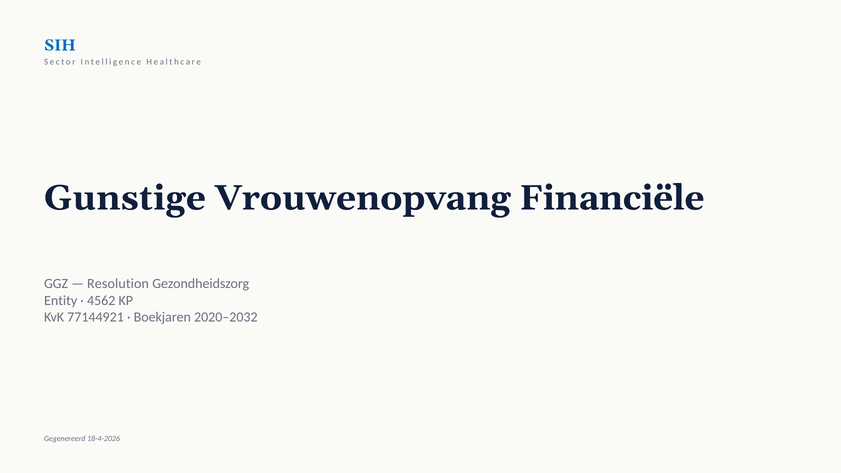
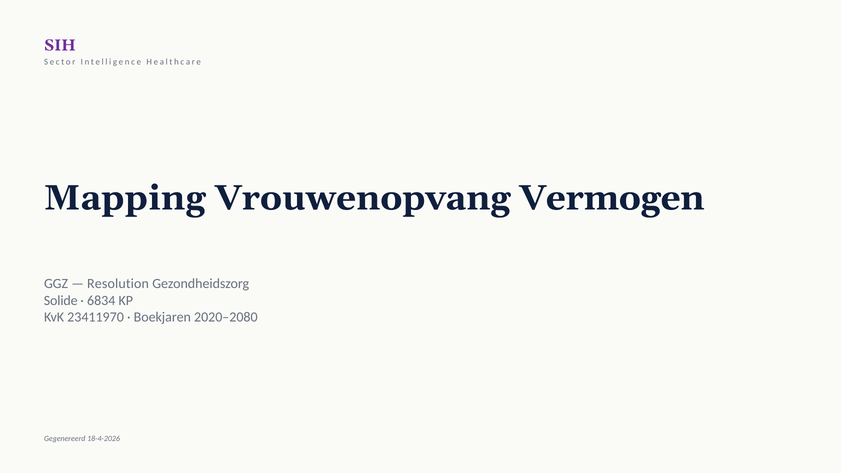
SIH colour: blue -> purple (60, 45)
Gunstige: Gunstige -> Mapping (125, 198)
Financiële: Financiële -> Vermogen (612, 198)
Entity: Entity -> Solide (61, 301)
4562: 4562 -> 6834 (101, 301)
77144921: 77144921 -> 23411970 (96, 317)
2020–2032: 2020–2032 -> 2020–2080 (226, 317)
